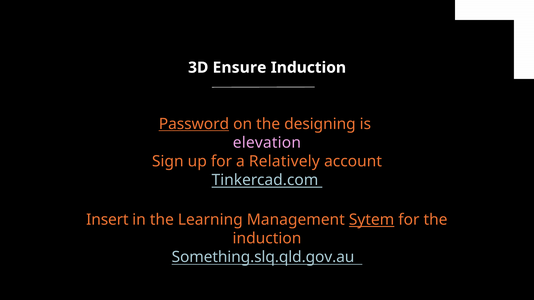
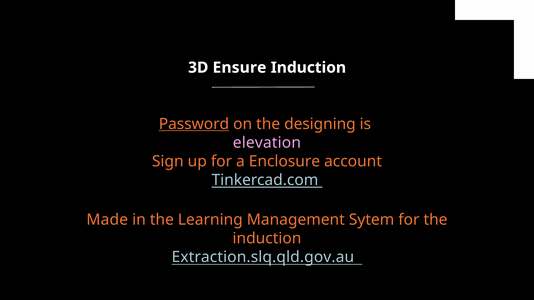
Relatively: Relatively -> Enclosure (284, 162)
Insert: Insert -> Made (107, 220)
Sytem underline: present -> none (372, 220)
Something.slq.qld.gov.au: Something.slq.qld.gov.au -> Extraction.slq.qld.gov.au (263, 258)
